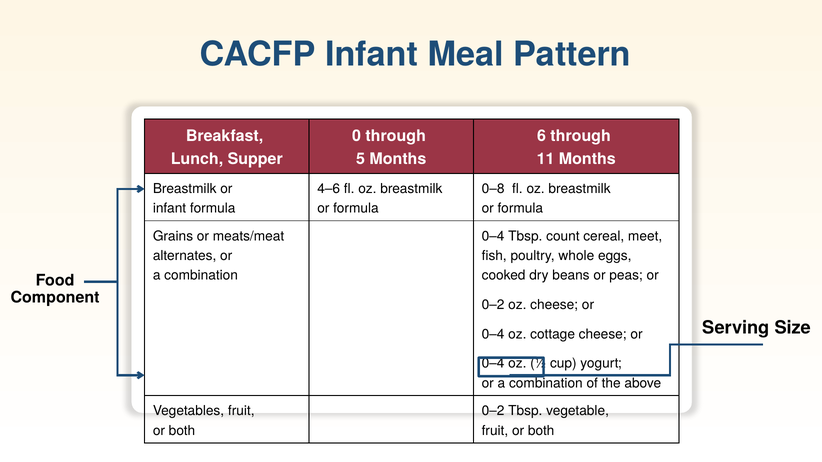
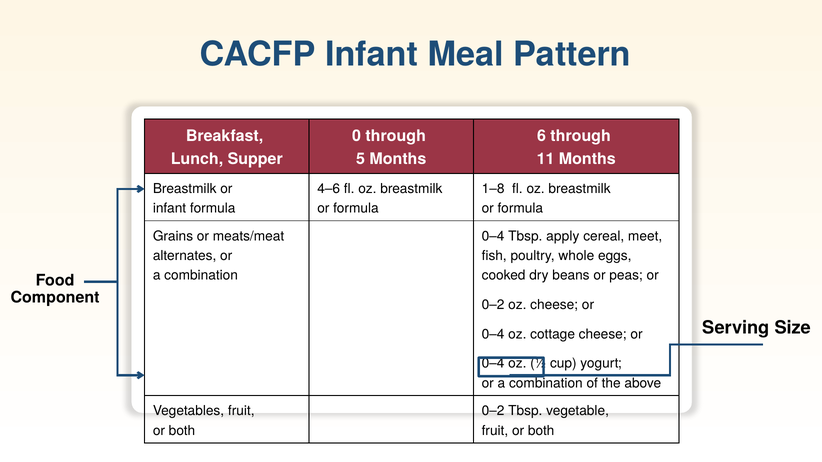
0–8: 0–8 -> 1–8 (493, 189)
count: count -> apply (563, 236)
